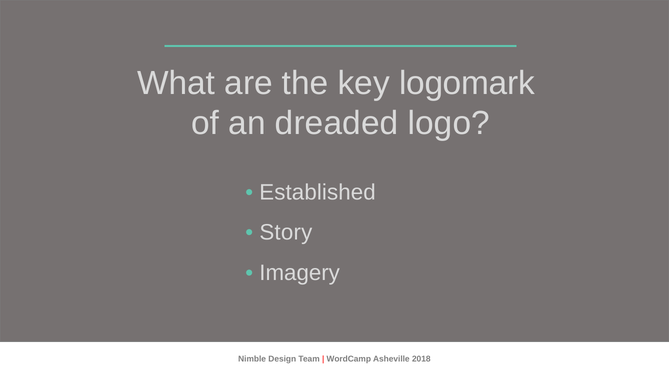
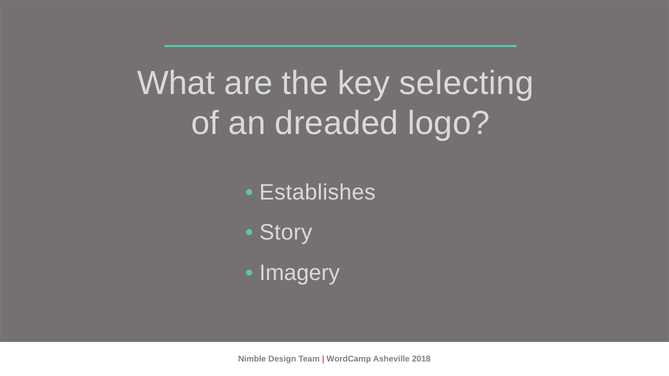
logomark: logomark -> selecting (467, 83)
Established: Established -> Establishes (317, 193)
